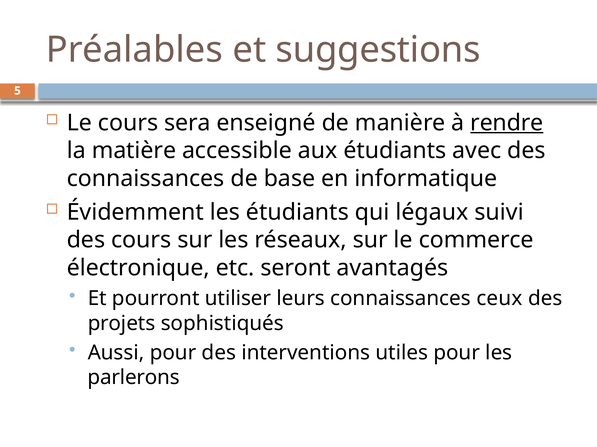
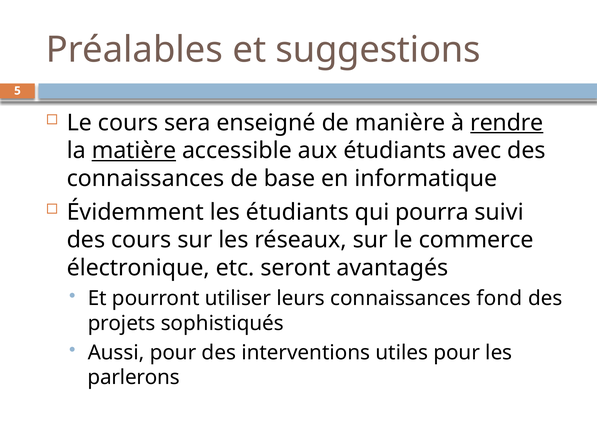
matière underline: none -> present (134, 151)
légaux: légaux -> pourra (432, 212)
ceux: ceux -> fond (499, 299)
